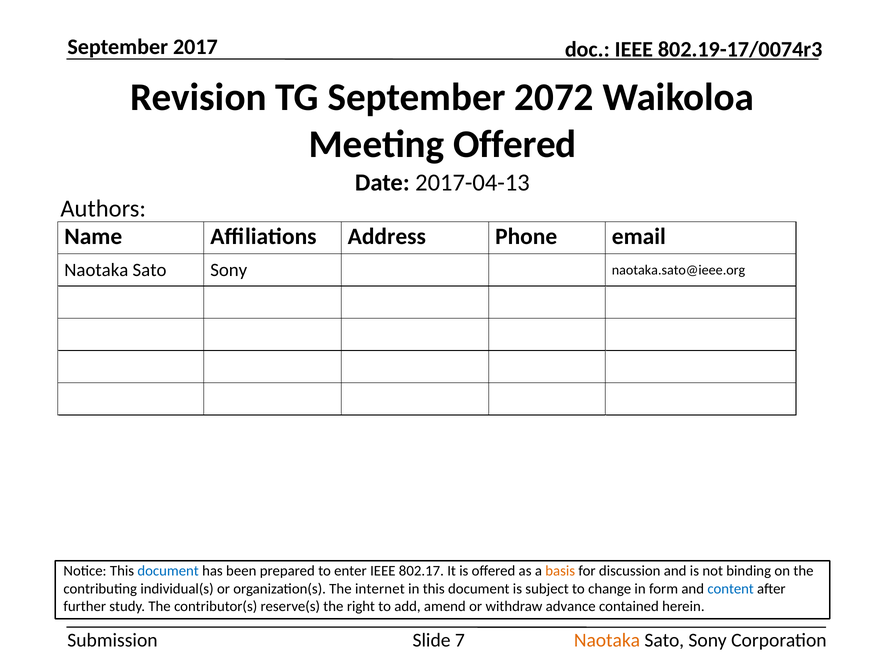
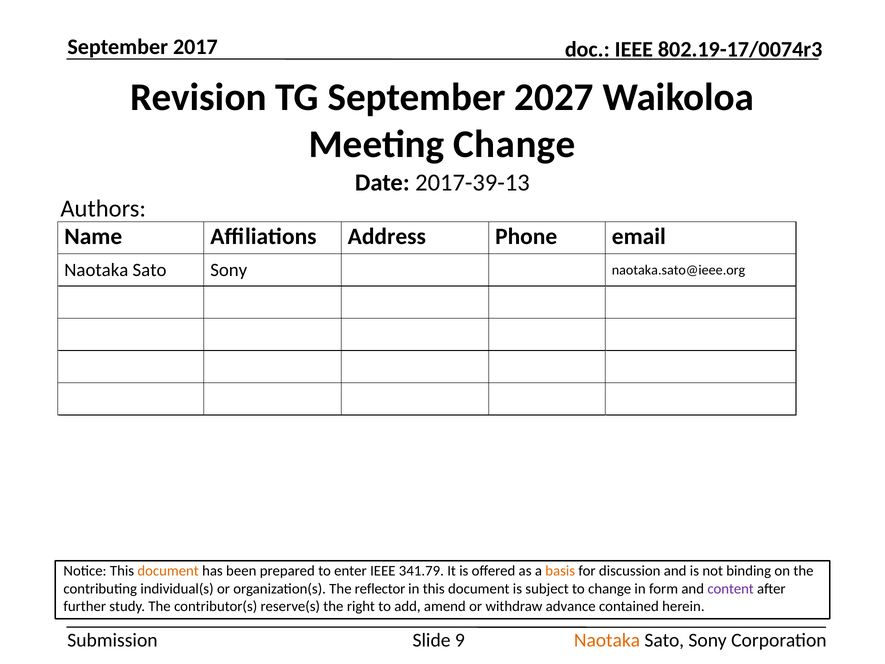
2072: 2072 -> 2027 (554, 97)
Meeting Offered: Offered -> Change (514, 144)
2017-04-13: 2017-04-13 -> 2017-39-13 (472, 183)
document colour: blue -> orange (168, 571)
802.17: 802.17 -> 341.79 (421, 571)
internet: internet -> reflector (380, 589)
content colour: blue -> purple (731, 589)
7: 7 -> 9 (460, 640)
